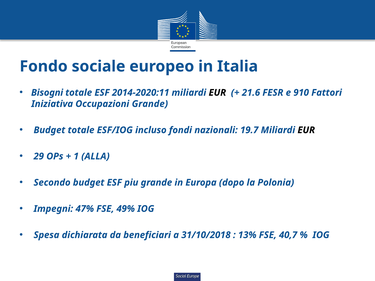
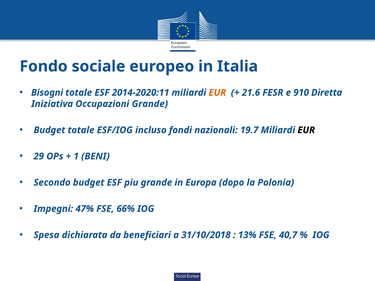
EUR colour: black -> orange (217, 93)
Fattori: Fattori -> Diretta (327, 93)
ALLA: ALLA -> BENI (95, 156)
49%: 49% -> 66% (126, 209)
